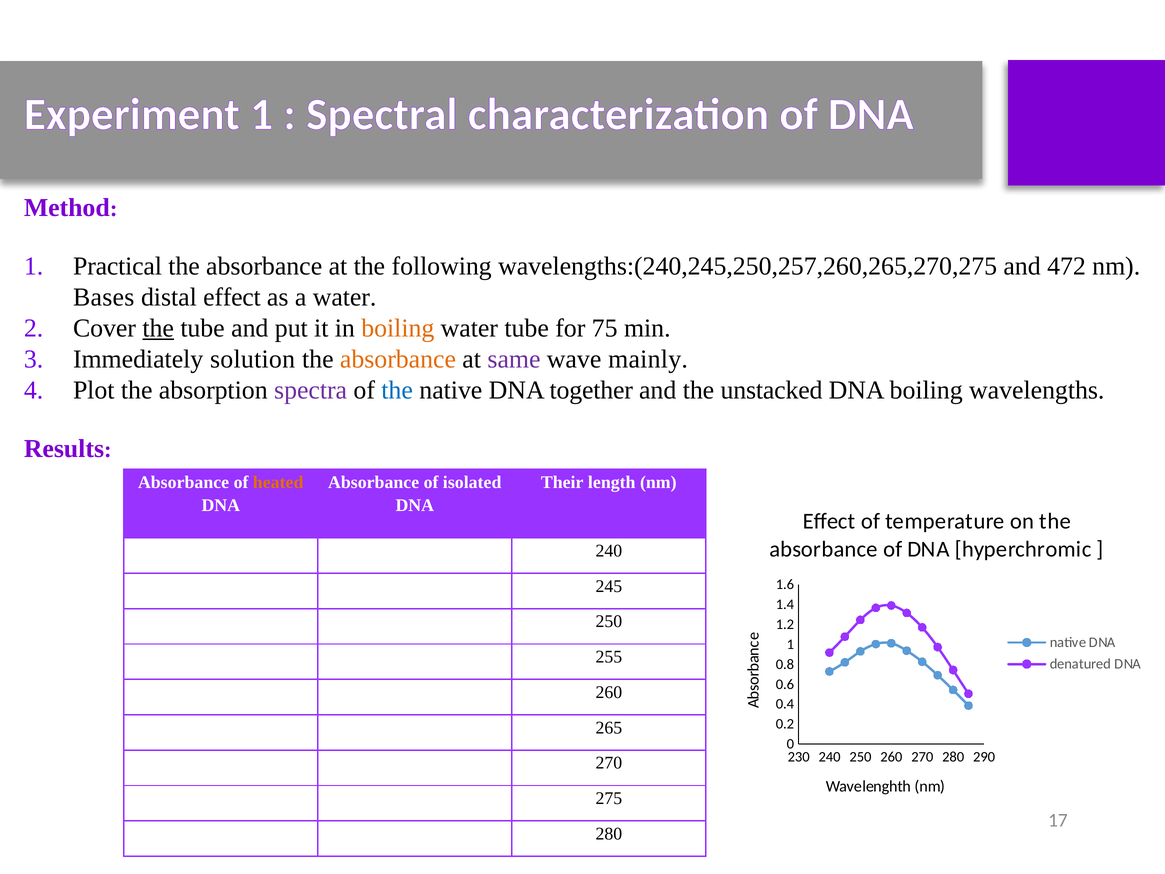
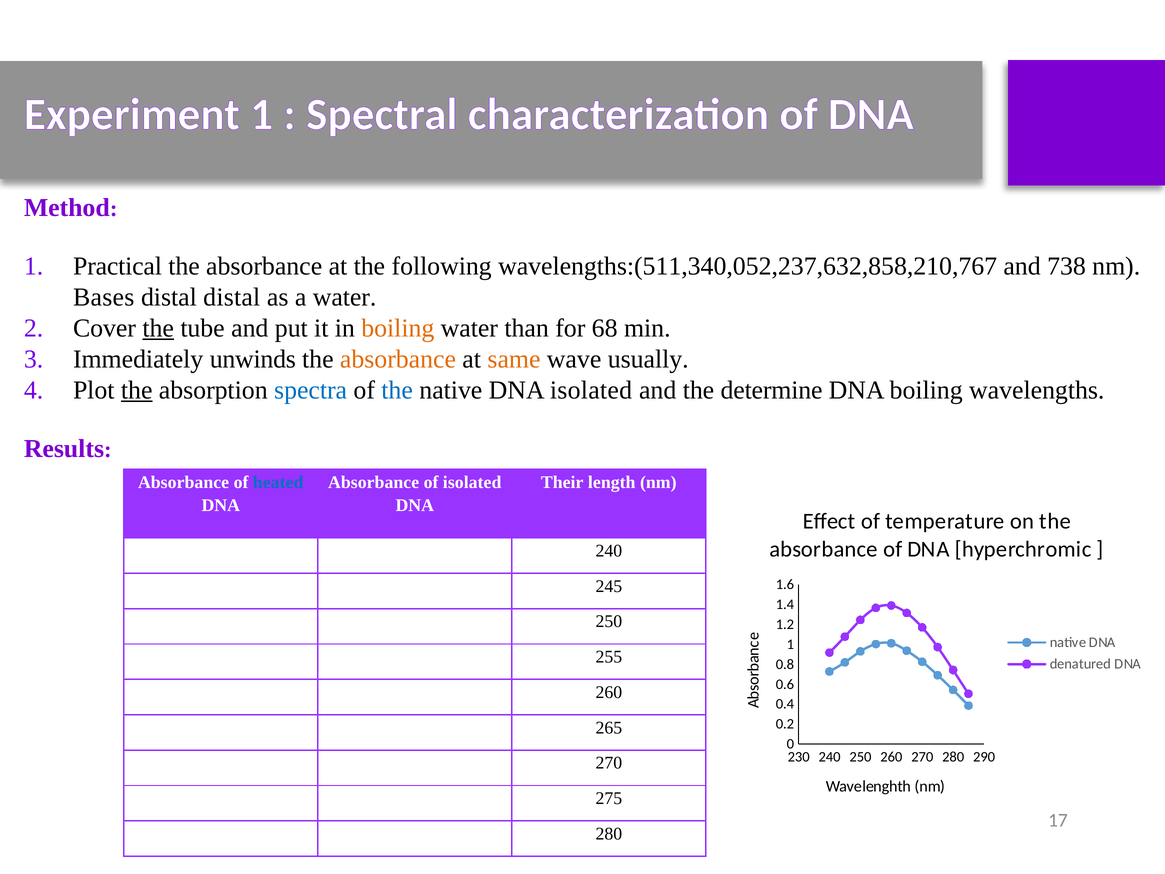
wavelengths:(240,245,250,257,260,265,270,275: wavelengths:(240,245,250,257,260,265,270,275 -> wavelengths:(511,340,052,237,632,858,210,767 (748, 266)
472: 472 -> 738 (1067, 266)
distal effect: effect -> distal (232, 297)
water tube: tube -> than (527, 328)
75: 75 -> 68 (605, 328)
solution: solution -> unwinds (253, 359)
same colour: purple -> orange (514, 359)
mainly: mainly -> usually (648, 359)
the underline: none -> present (137, 390)
spectra colour: purple -> blue (311, 390)
DNA together: together -> isolated (591, 390)
unstacked: unstacked -> determine (772, 390)
heated colour: orange -> blue (278, 482)
